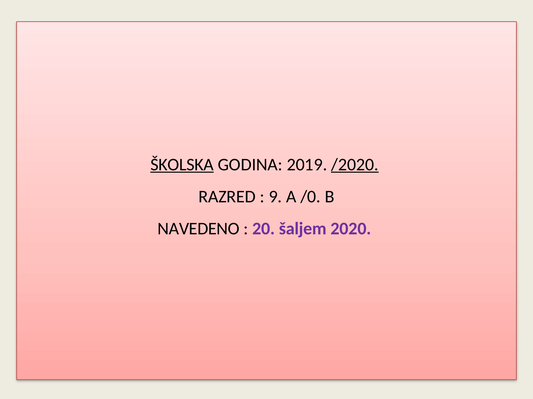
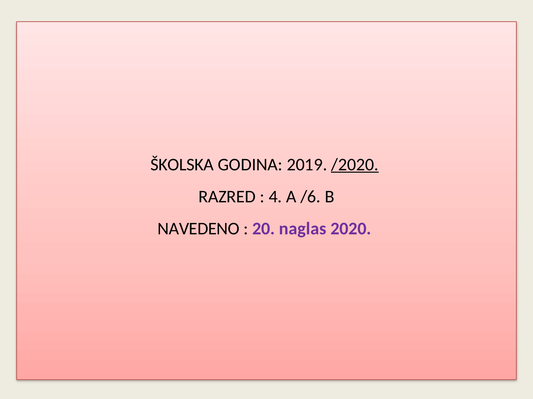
ŠKOLSKA underline: present -> none (182, 165)
9: 9 -> 4 (275, 197)
/0: /0 -> /6 (311, 197)
šaljem: šaljem -> naglas (303, 229)
